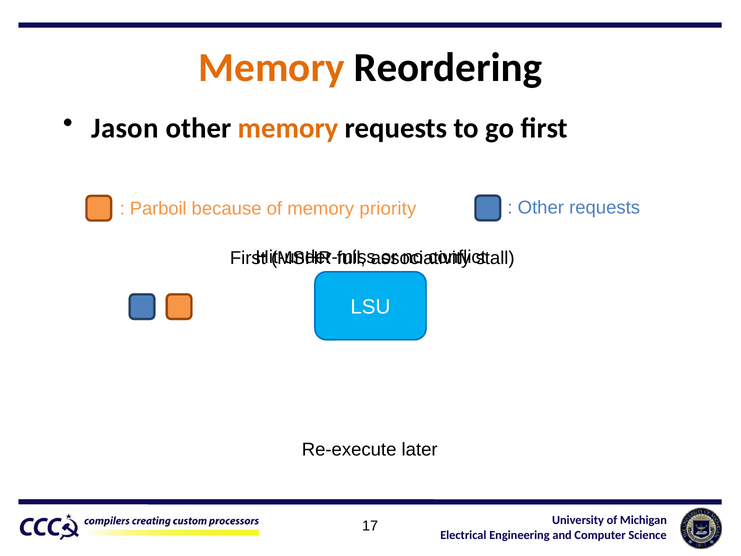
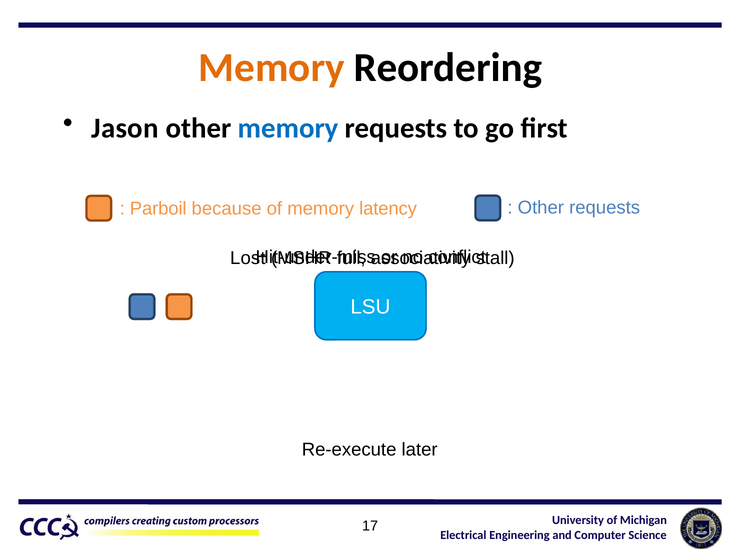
memory colour: orange -> blue (288, 128)
priority: priority -> latency (388, 208)
First: First -> Lost (248, 258)
